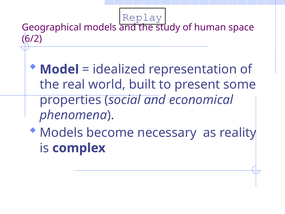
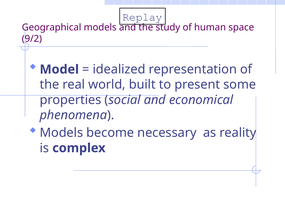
6/2: 6/2 -> 9/2 (32, 39)
